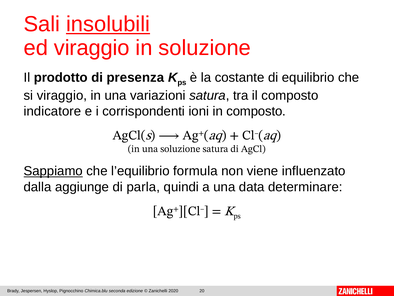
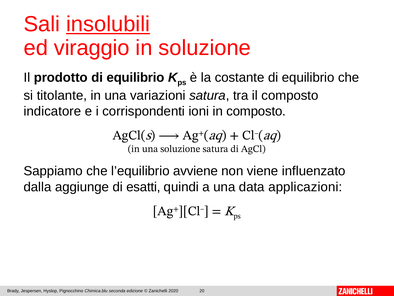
prodotto di presenza: presenza -> equilibrio (136, 77)
si viraggio: viraggio -> titolante (62, 95)
Sappiamo underline: present -> none (53, 171)
formula: formula -> avviene (196, 171)
parla: parla -> esatti (143, 187)
determinare: determinare -> applicazioni (305, 187)
